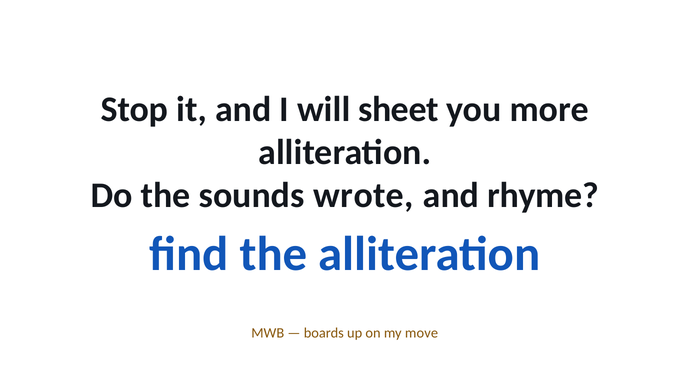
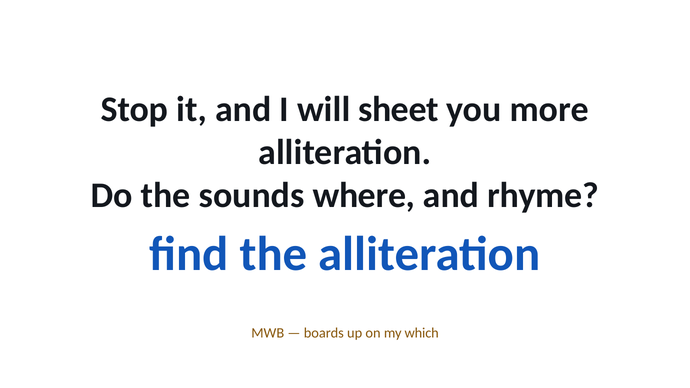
wrote: wrote -> where (364, 196)
move: move -> which (422, 333)
